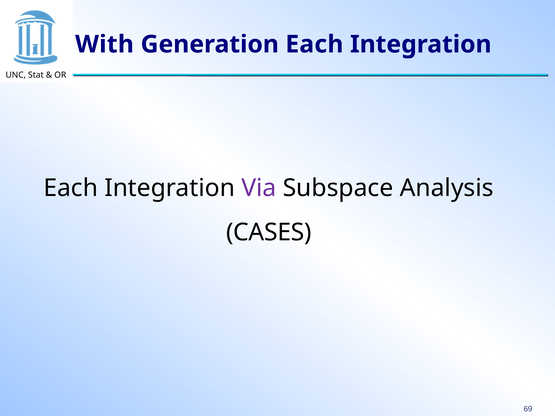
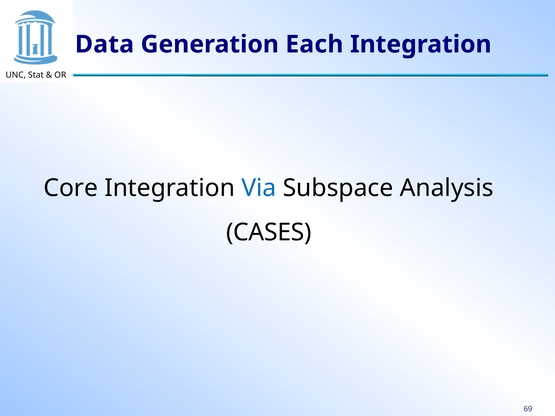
With: With -> Data (104, 44)
Each: Each -> Core (71, 188)
Via colour: purple -> blue (259, 188)
